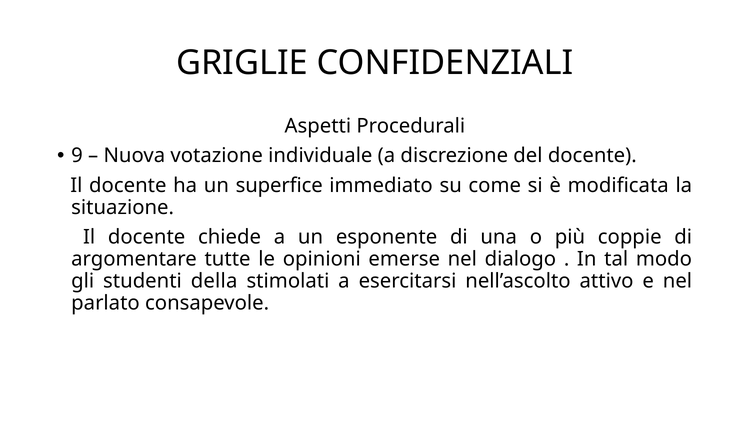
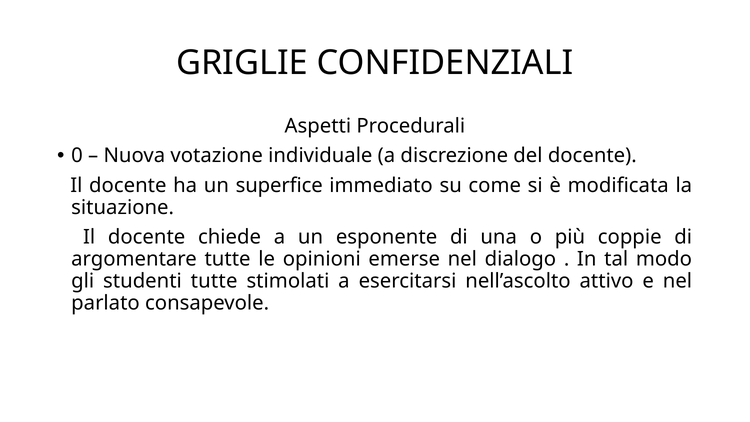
9: 9 -> 0 (77, 156)
studenti della: della -> tutte (214, 281)
